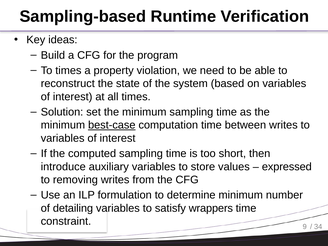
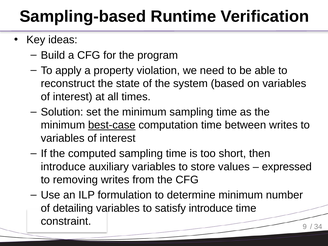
To times: times -> apply (68, 70)
satisfy wrappers: wrappers -> introduce (211, 208)
